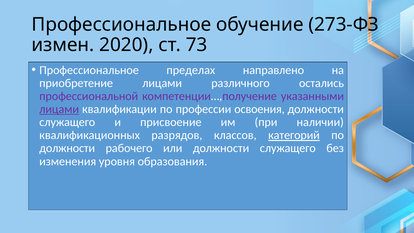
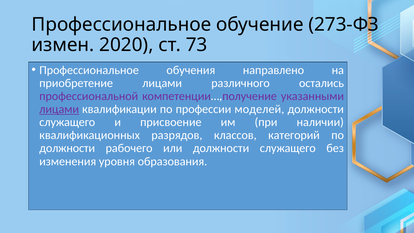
пределах: пределах -> обучения (191, 70)
освоения: освоения -> моделей (259, 109)
категорий underline: present -> none (294, 135)
